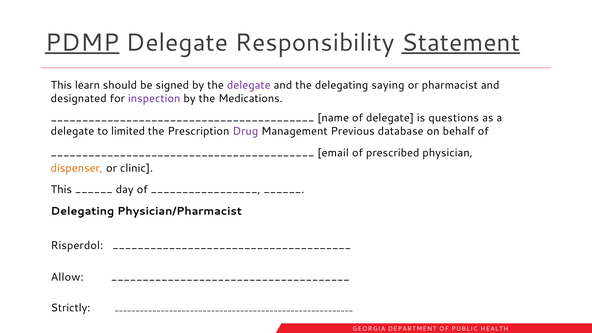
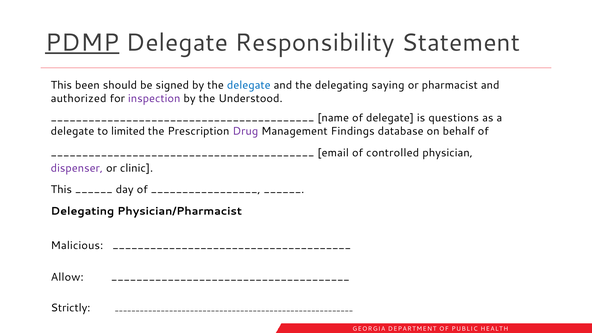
Statement underline: present -> none (461, 43)
learn: learn -> been (87, 85)
delegate colour: purple -> blue (249, 85)
designated: designated -> authorized (79, 98)
Medications: Medications -> Understood (250, 98)
Previous: Previous -> Findings (353, 131)
prescribed: prescribed -> controlled (393, 153)
dispenser colour: orange -> purple (77, 168)
Risperdol: Risperdol -> Malicious (77, 245)
